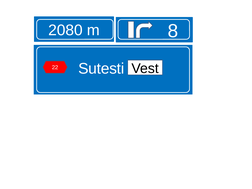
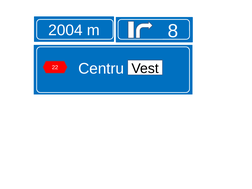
2080: 2080 -> 2004 (65, 30)
Sutesti: Sutesti -> Centru (101, 69)
